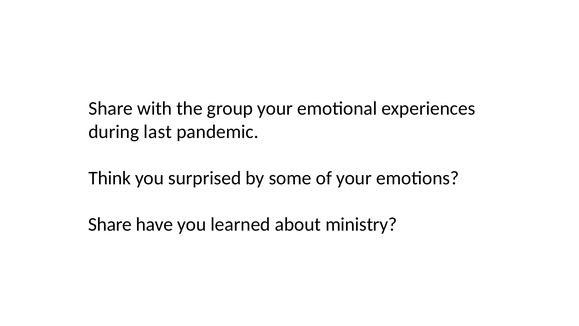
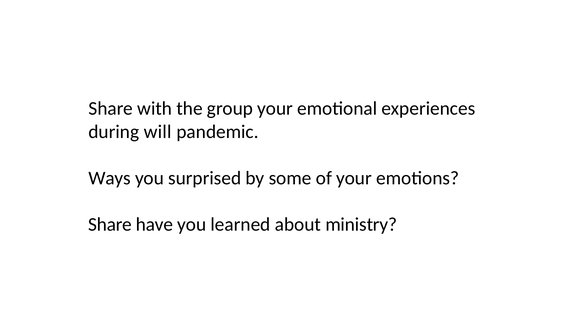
last: last -> will (158, 132)
Think: Think -> Ways (110, 178)
